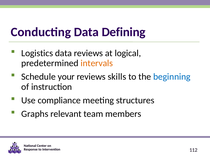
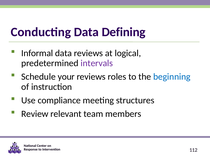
Logistics: Logistics -> Informal (37, 53)
intervals colour: orange -> purple (97, 63)
skills: skills -> roles (117, 77)
Graphs: Graphs -> Review (35, 114)
